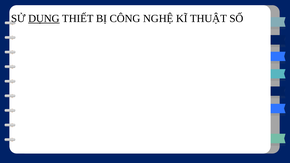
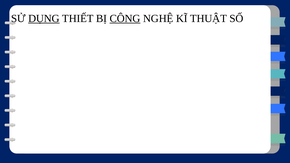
CÔNG underline: none -> present (125, 19)
